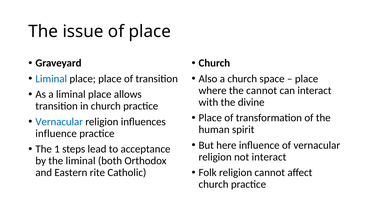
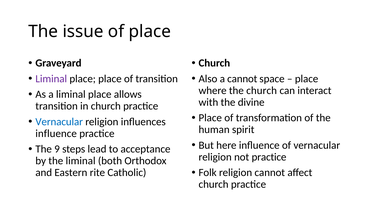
Liminal colour: blue -> purple (51, 79)
a church: church -> cannot (242, 79)
the cannot: cannot -> church (262, 90)
1: 1 -> 9 (57, 149)
not interact: interact -> practice (269, 157)
